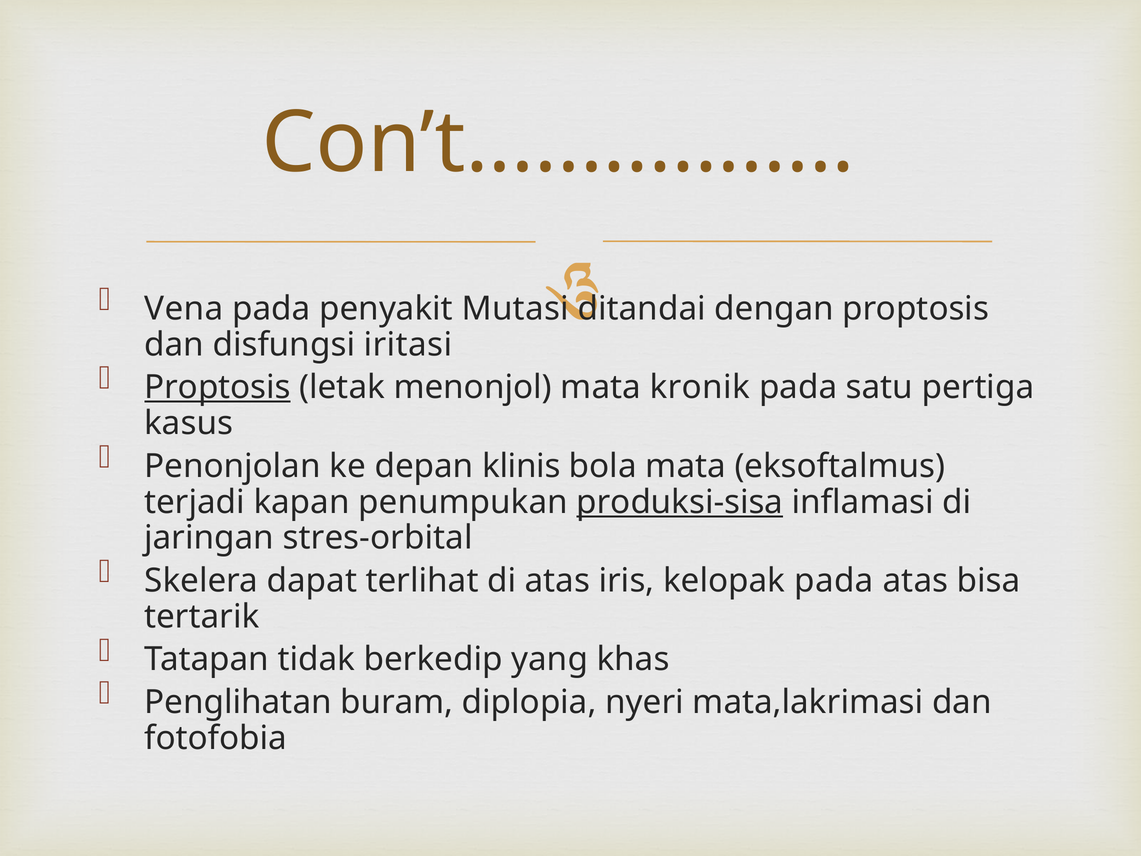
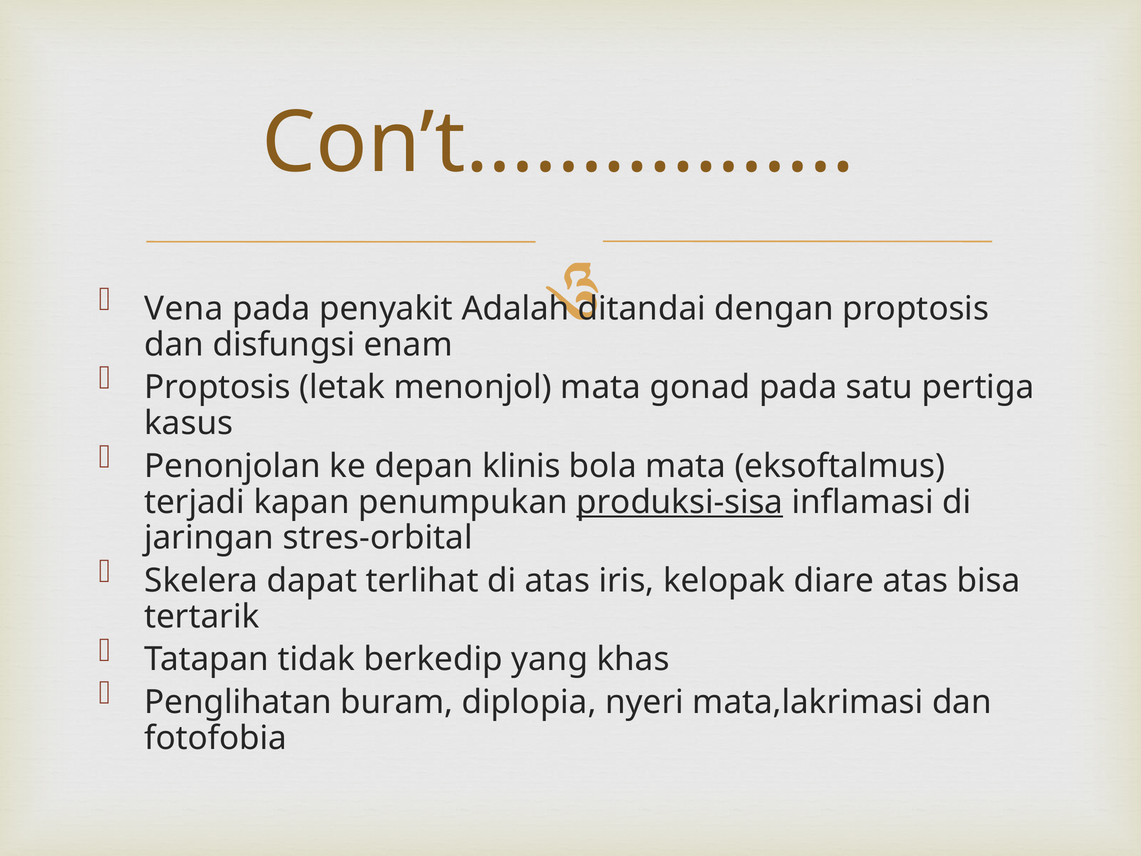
Mutasi: Mutasi -> Adalah (515, 309)
iritasi: iritasi -> enam (408, 344)
Proptosis underline: present -> none (217, 387)
kronik: kronik -> gonad (700, 387)
kelopak pada: pada -> diare (834, 581)
